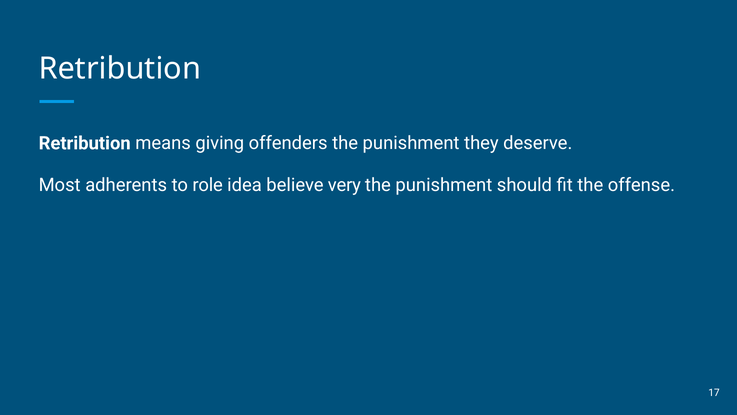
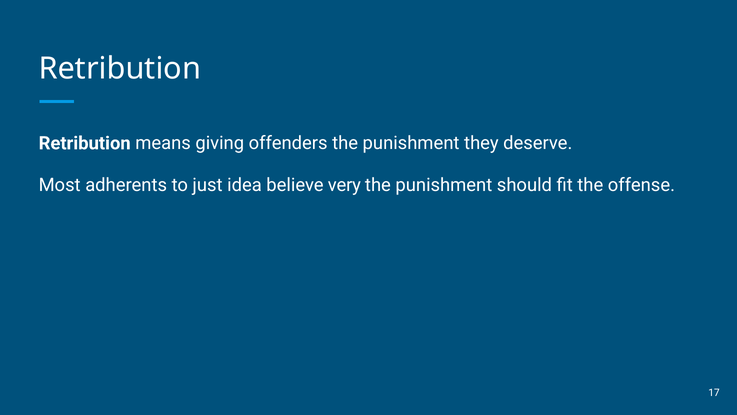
role: role -> just (208, 185)
